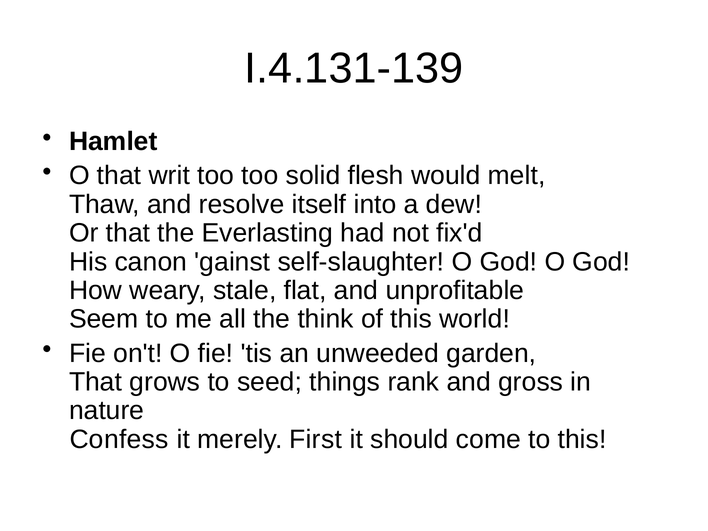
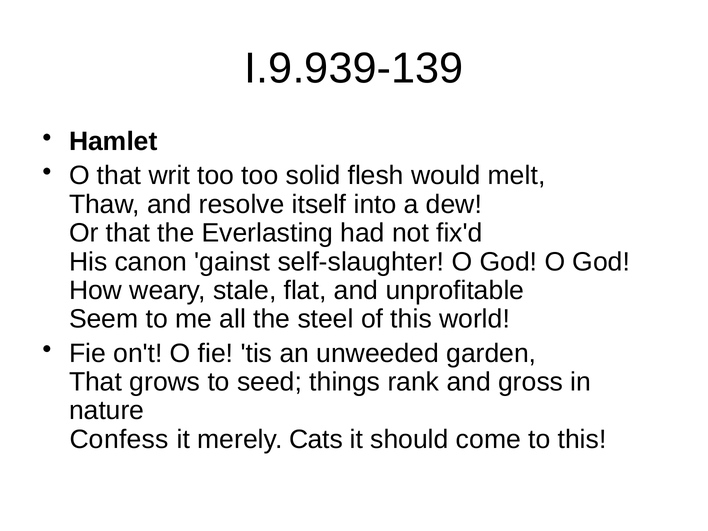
I.4.131-139: I.4.131-139 -> I.9.939-139 (354, 69)
think: think -> steel (326, 319)
First: First -> Cats (316, 439)
